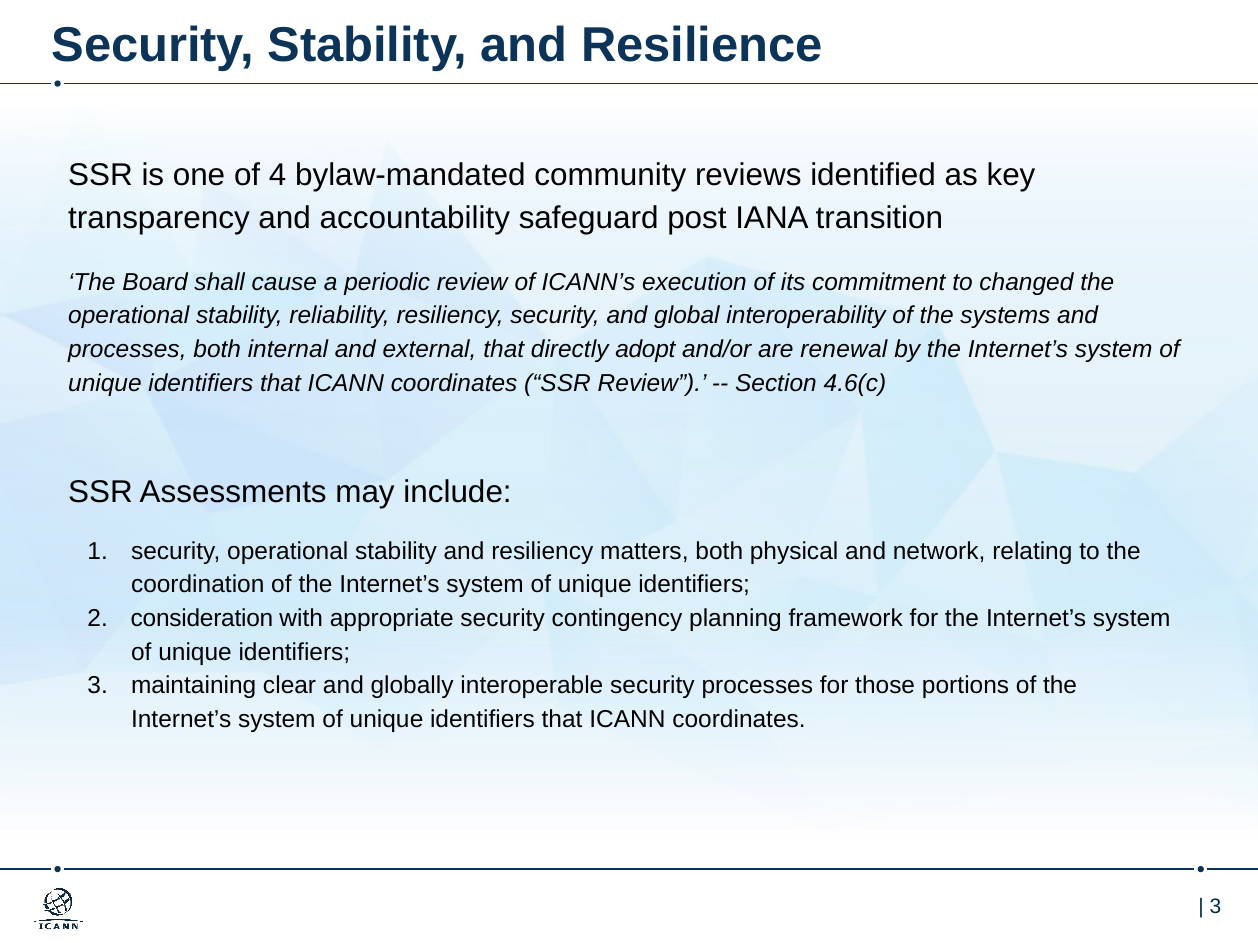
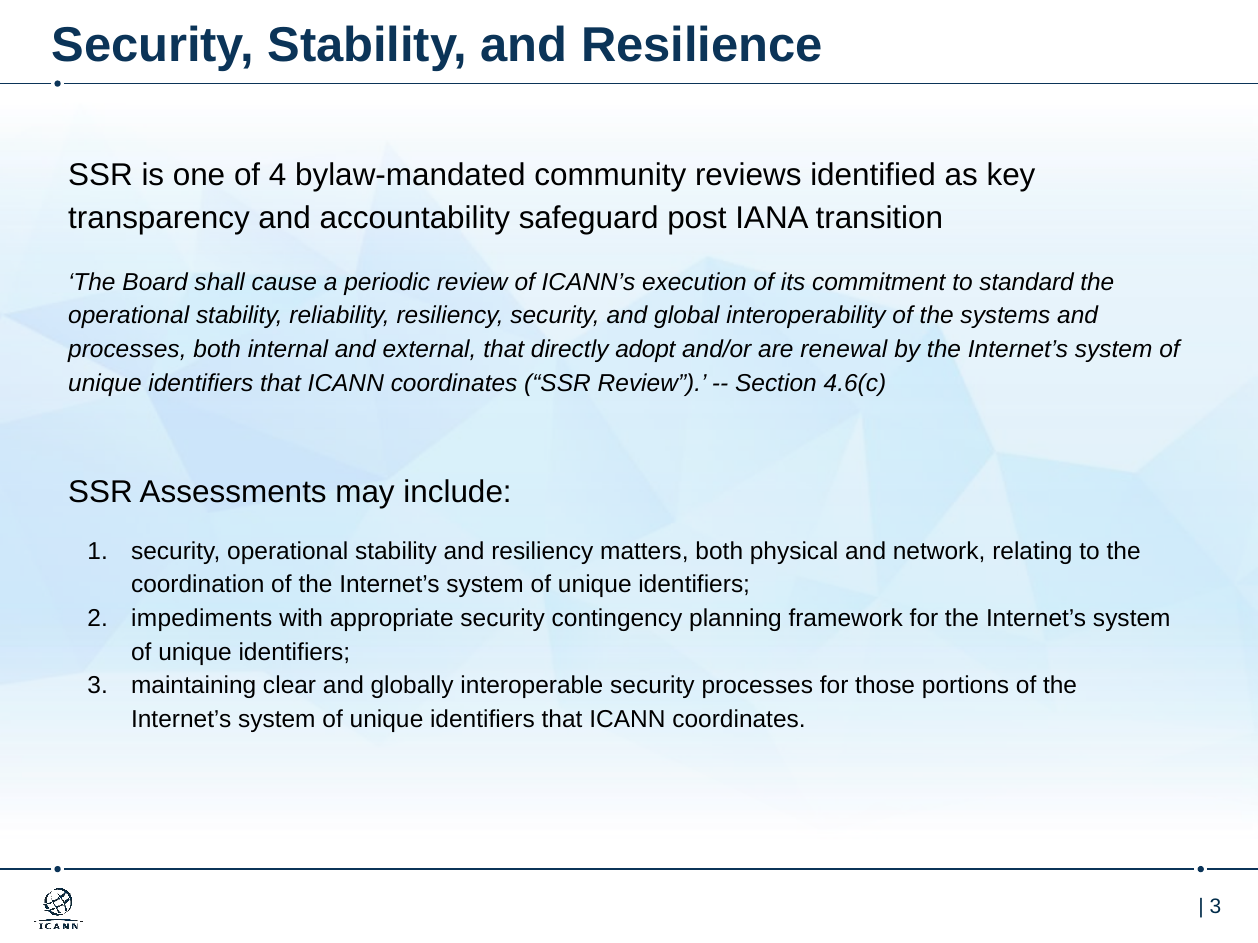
changed: changed -> standard (1027, 282)
consideration: consideration -> impediments (202, 619)
